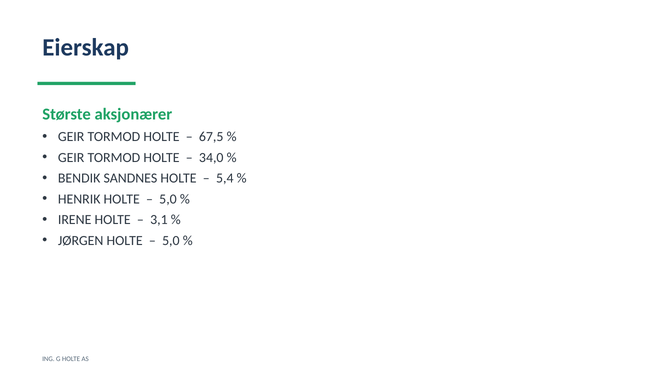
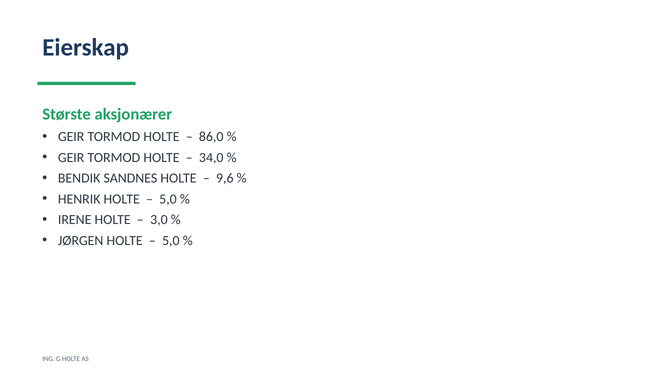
67,5: 67,5 -> 86,0 (211, 137)
5,4: 5,4 -> 9,6 (225, 178)
3,1: 3,1 -> 3,0 (159, 220)
